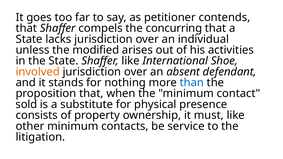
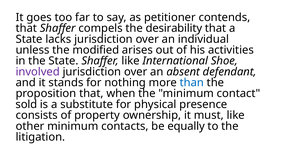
concurring: concurring -> desirability (174, 28)
involved colour: orange -> purple (38, 72)
service: service -> equally (186, 126)
